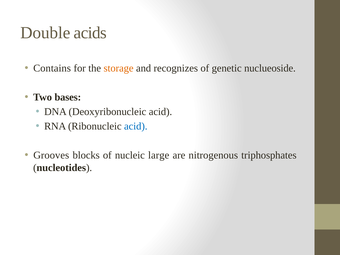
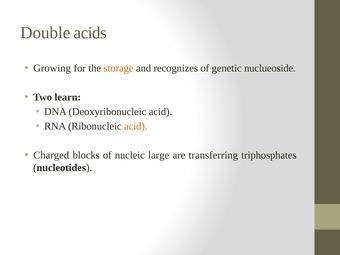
Contains: Contains -> Growing (52, 68)
bases: bases -> learn (68, 97)
acid colour: blue -> orange (136, 126)
Grooves: Grooves -> Charged (51, 155)
nitrogenous: nitrogenous -> transferring (213, 155)
